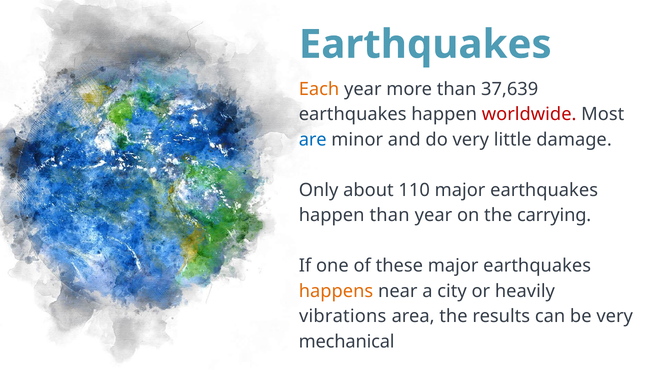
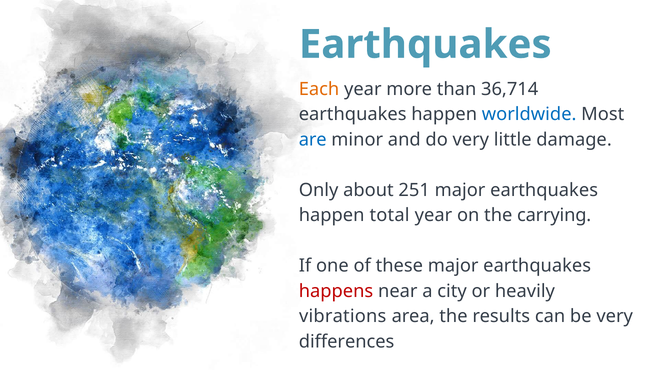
37,639: 37,639 -> 36,714 (510, 89)
worldwide colour: red -> blue (529, 114)
110: 110 -> 251 (414, 190)
happen than: than -> total (390, 215)
happens colour: orange -> red (336, 291)
mechanical: mechanical -> differences (347, 342)
